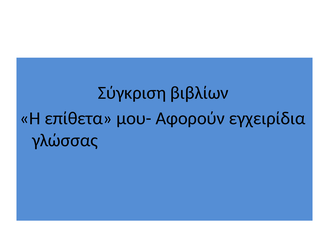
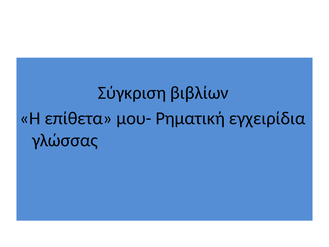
Αφορούν: Αφορούν -> Ρηματική (190, 118)
